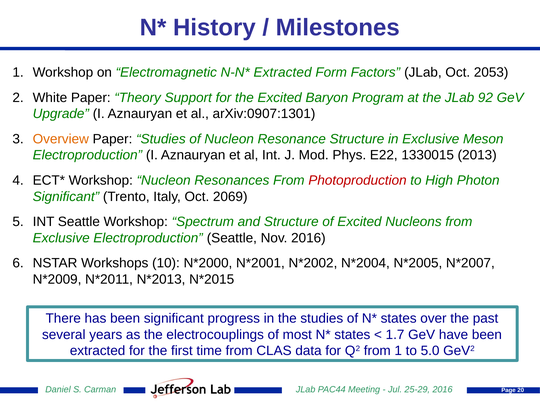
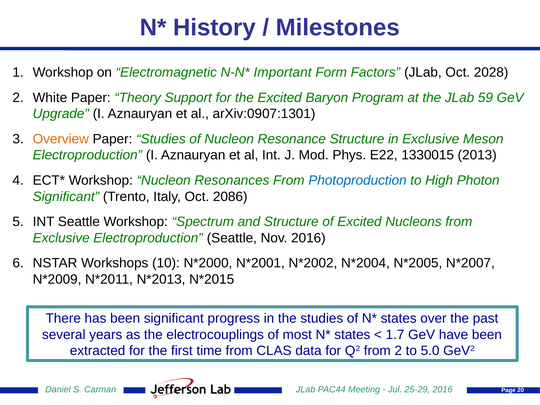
Extracted: Extracted -> Important (283, 72)
2053: 2053 -> 2028 (491, 72)
92: 92 -> 59 (485, 98)
Photoproduction colour: red -> blue (357, 180)
2069: 2069 -> 2086 (230, 197)
from 1: 1 -> 2 (398, 351)
